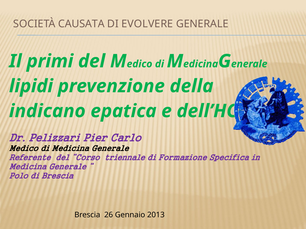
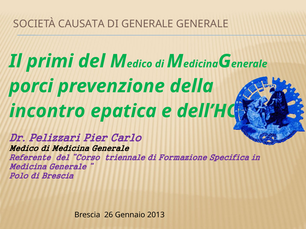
DI EVOLVERE: EVOLVERE -> GENERALE (147, 24)
lipidi: lipidi -> porci (31, 86)
indicano: indicano -> incontro (47, 111)
